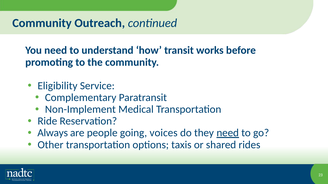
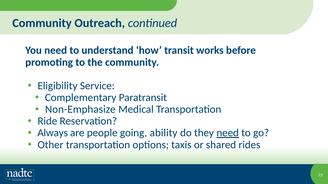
Non-Implement: Non-Implement -> Non-Emphasize (80, 110)
voices: voices -> ability (164, 133)
